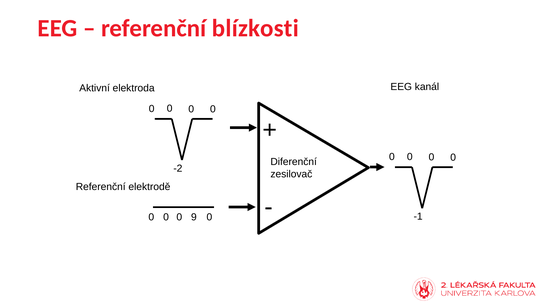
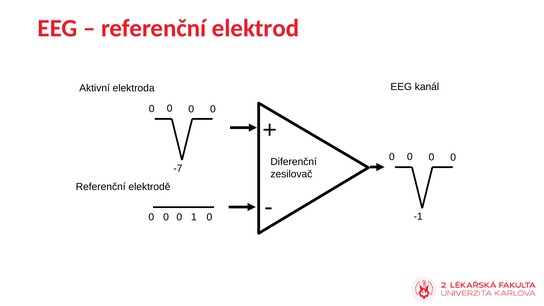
blízkosti: blízkosti -> elektrod (256, 28)
-2: -2 -> -7 (178, 168)
9: 9 -> 1 (194, 217)
